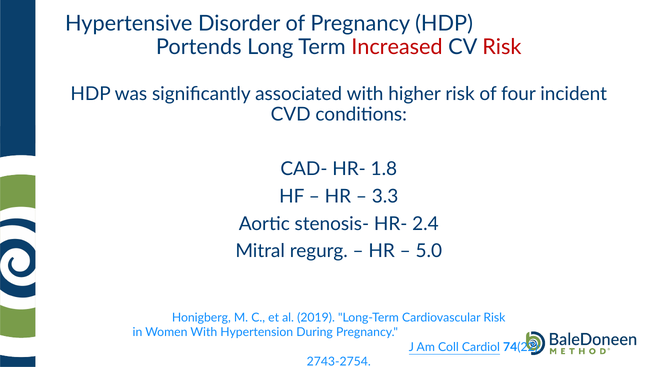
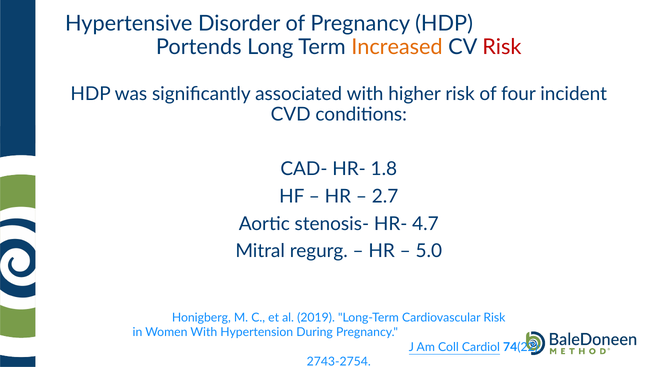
Increased colour: red -> orange (397, 47)
3.3: 3.3 -> 2.7 (385, 196)
2.4: 2.4 -> 4.7 (425, 224)
